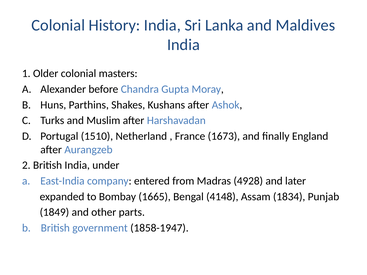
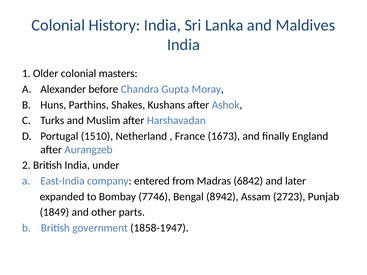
4928: 4928 -> 6842 (248, 181)
1665: 1665 -> 7746 (155, 197)
4148: 4148 -> 8942 (222, 197)
1834: 1834 -> 2723 (289, 197)
